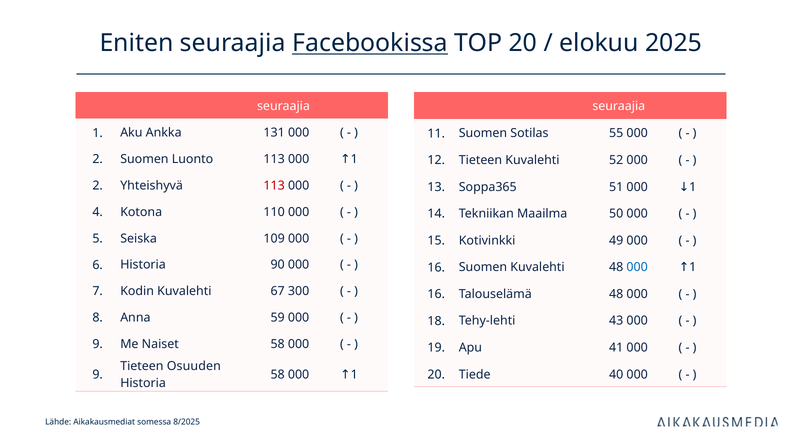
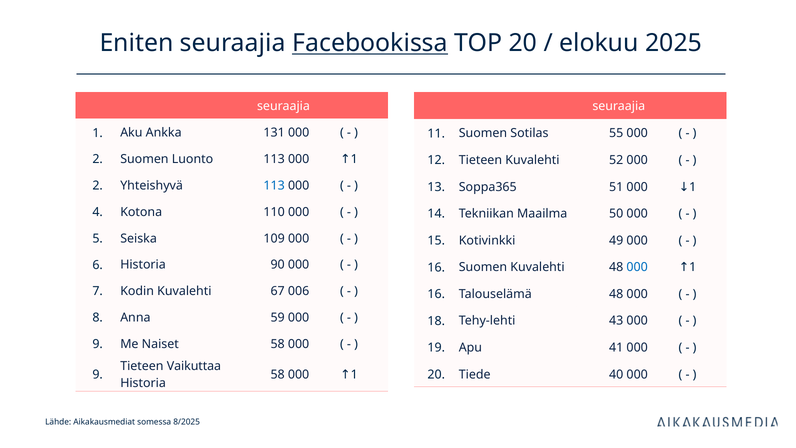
113 colour: red -> blue (274, 186)
300: 300 -> 006 (299, 291)
Osuuden: Osuuden -> Vaikuttaa (194, 366)
